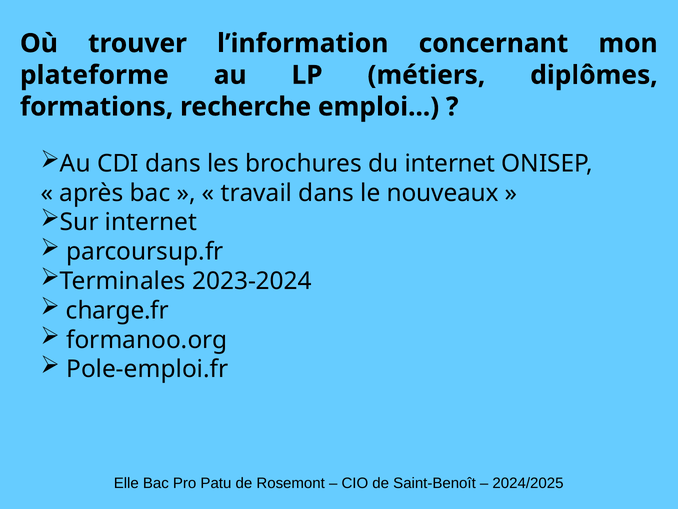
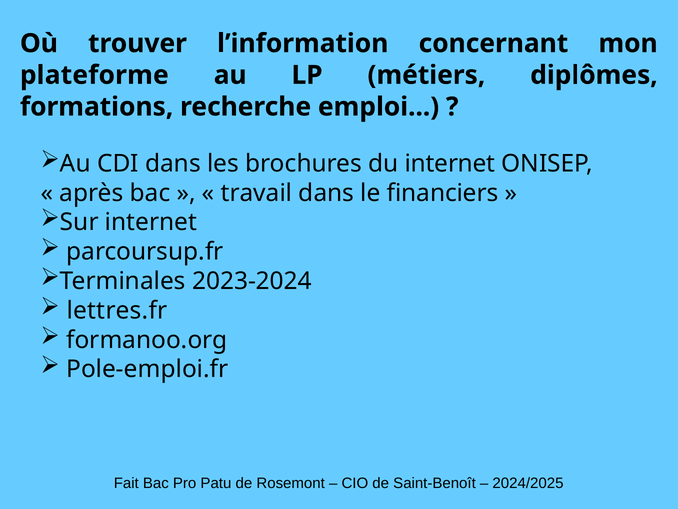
nouveaux: nouveaux -> financiers (443, 193)
charge.fr: charge.fr -> lettres.fr (117, 310)
Elle: Elle -> Fait (126, 483)
